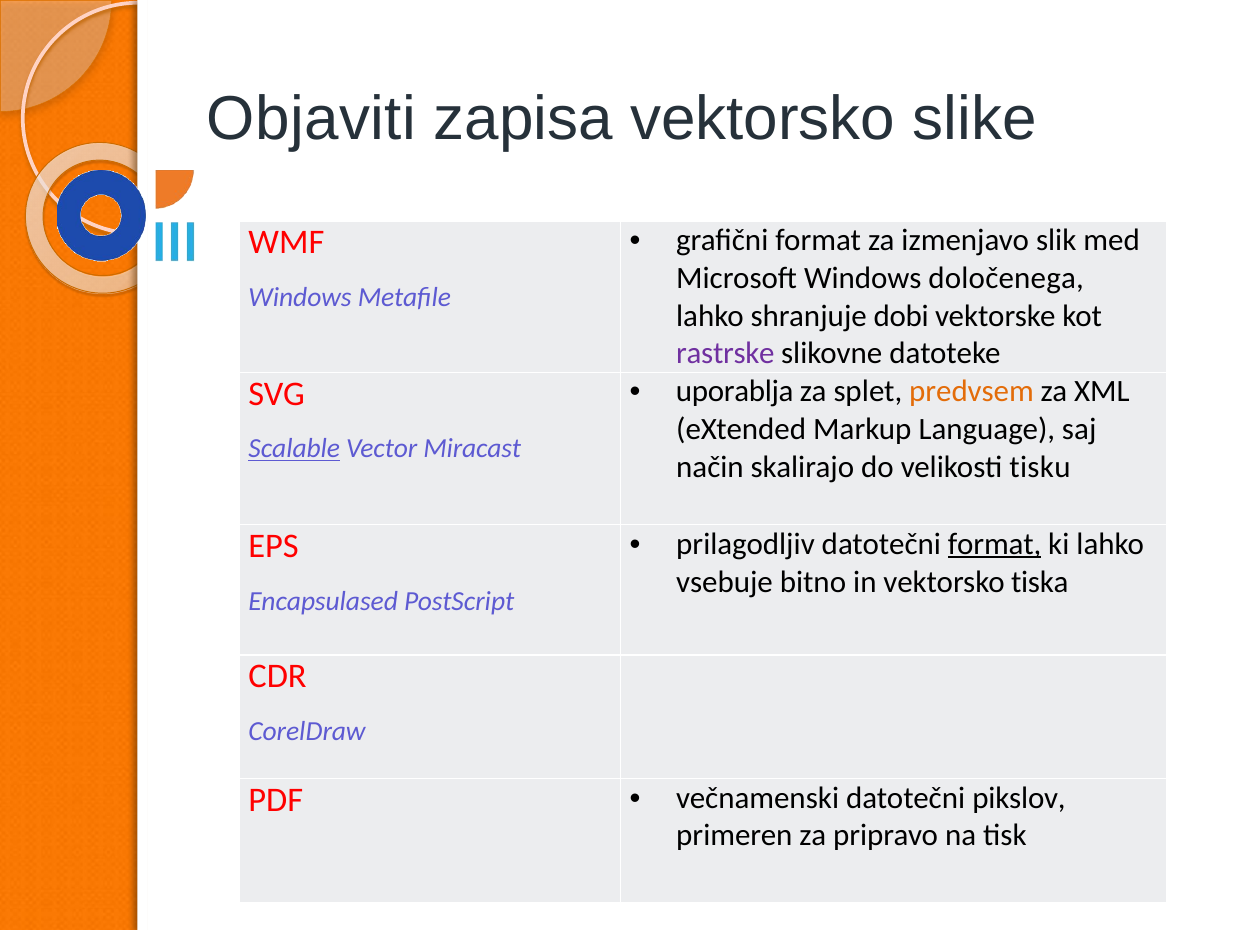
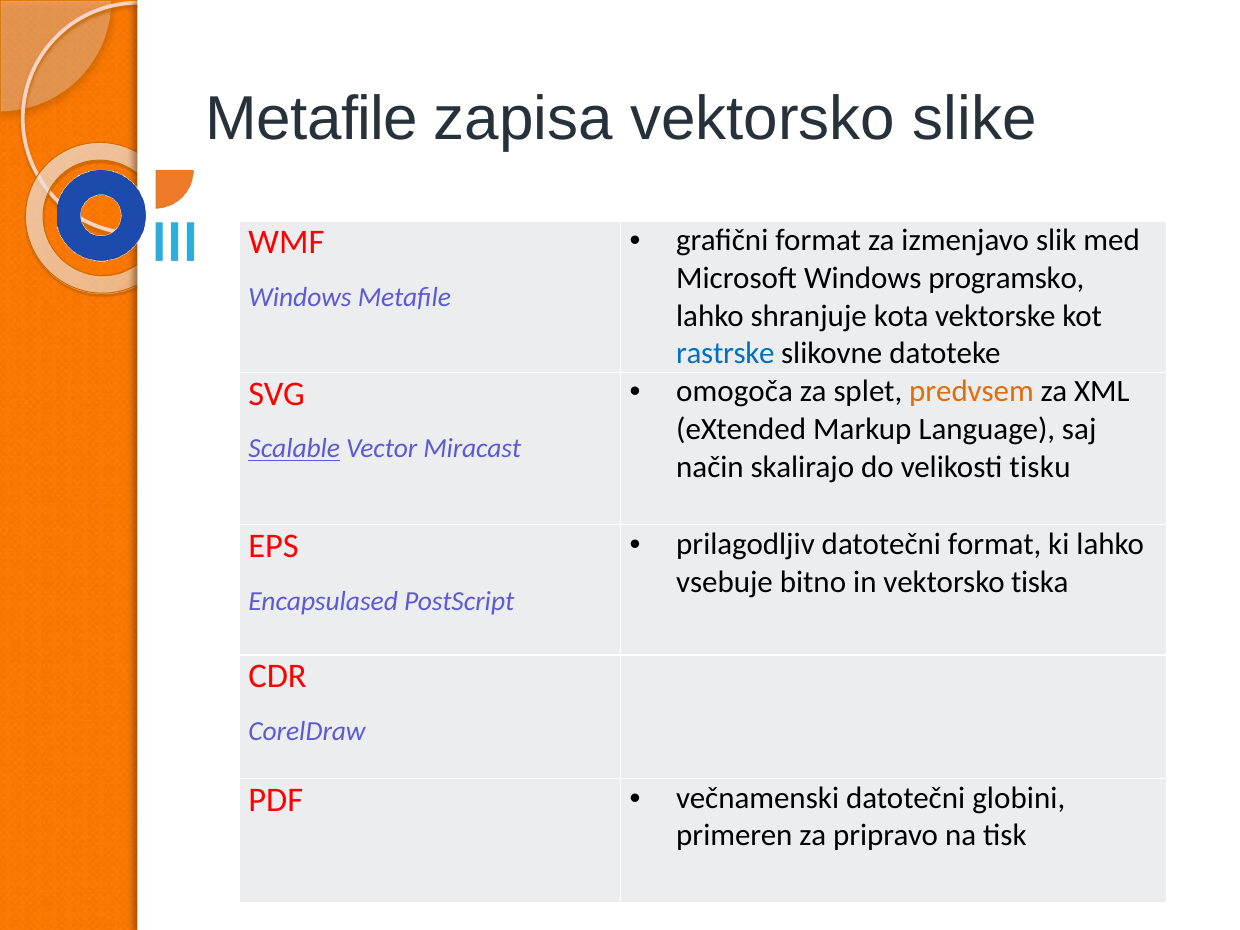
Objaviti: Objaviti -> Metafile (312, 119)
določenega: določenega -> programsko (1006, 278)
dobi: dobi -> kota (901, 316)
rastrske colour: purple -> blue (725, 354)
uporablja: uporablja -> omogoča (735, 392)
format underline: present -> none (995, 544)
pikslov: pikslov -> globini (1019, 798)
